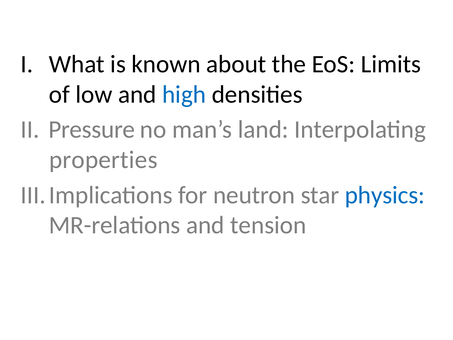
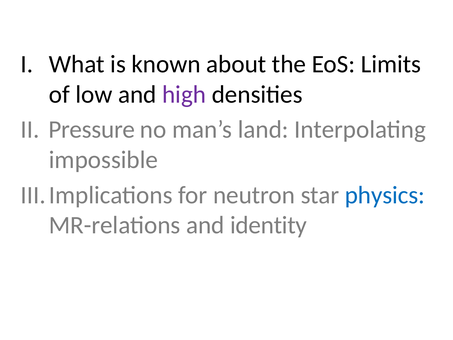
high colour: blue -> purple (184, 94)
properties: properties -> impossible (103, 160)
tension: tension -> identity (268, 225)
